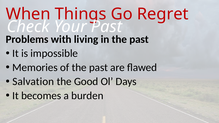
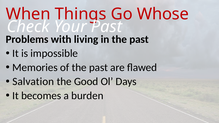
Regret: Regret -> Whose (163, 14)
